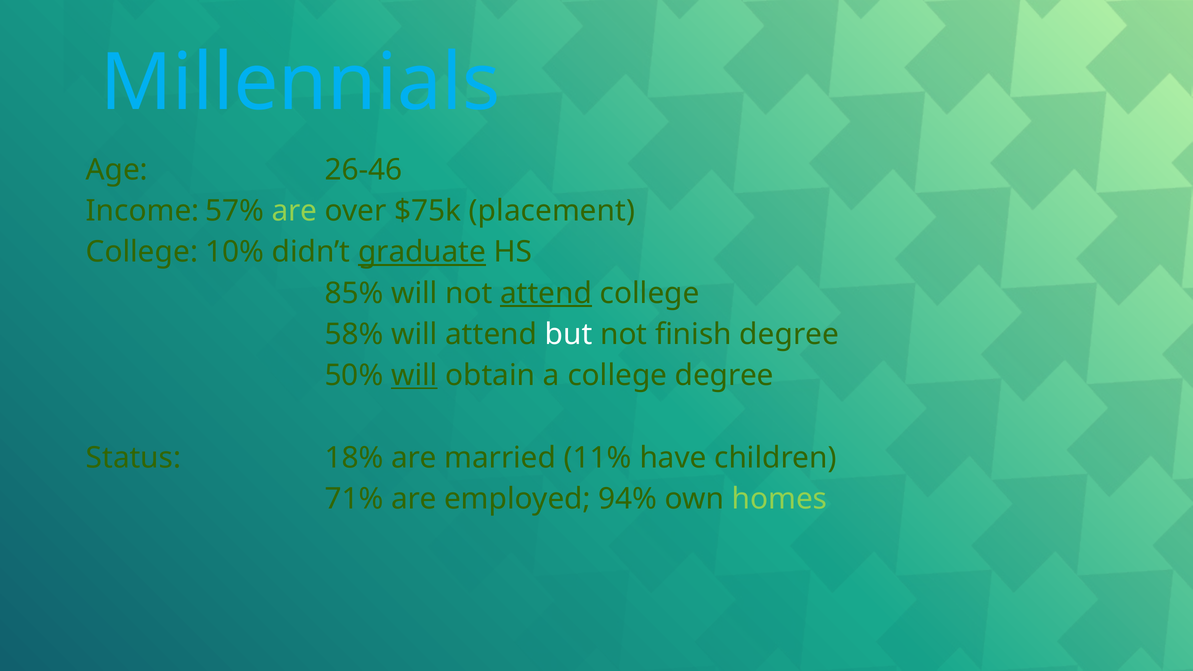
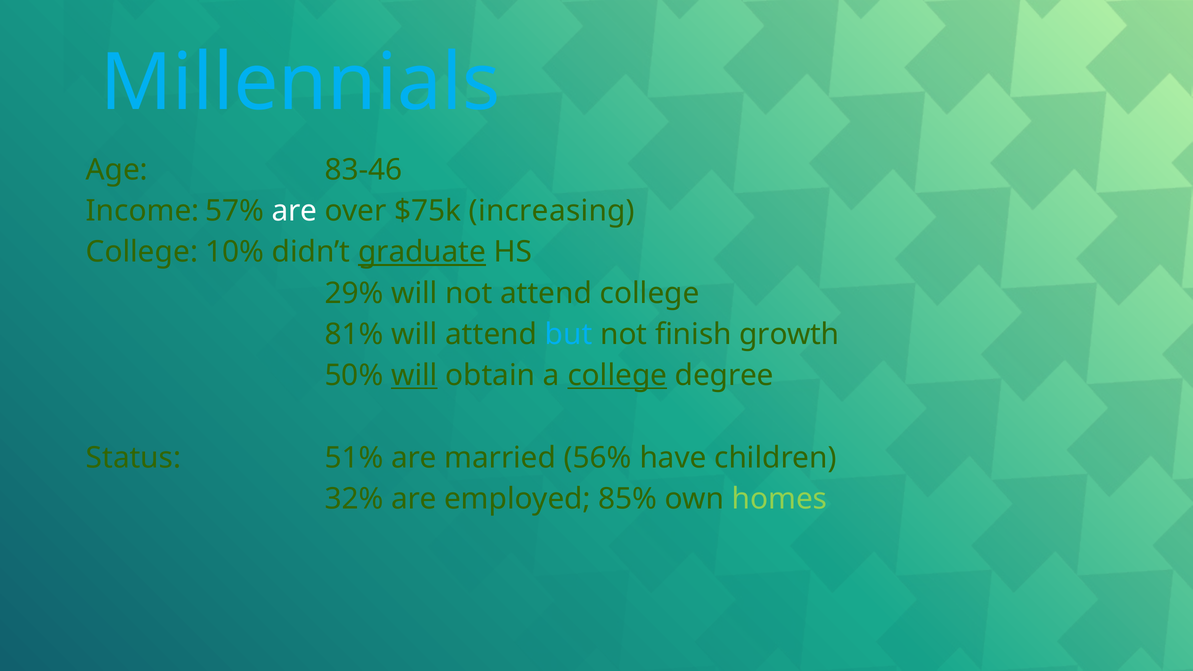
26-46: 26-46 -> 83-46 (363, 170)
are colour: light green -> white (295, 211)
placement: placement -> increasing (552, 211)
85%: 85% -> 29% (354, 293)
attend underline: present -> none (546, 293)
58%: 58% -> 81% (354, 334)
but colour: white -> light blue (569, 334)
finish degree: degree -> growth (789, 334)
college underline: none -> present (617, 376)
18%: 18% -> 51% (354, 458)
11%: 11% -> 56% (598, 458)
71%: 71% -> 32% (354, 499)
94%: 94% -> 85% (628, 499)
